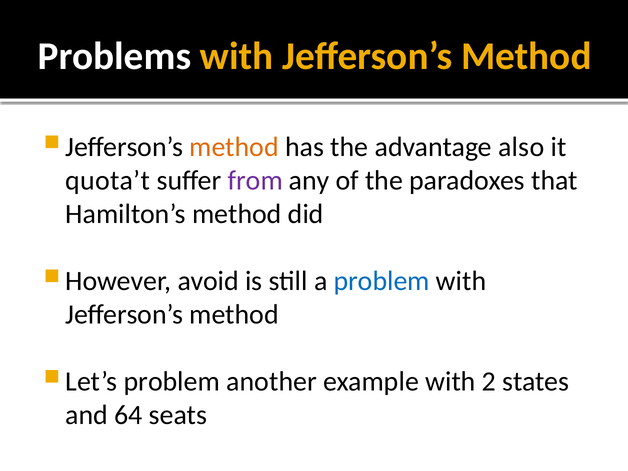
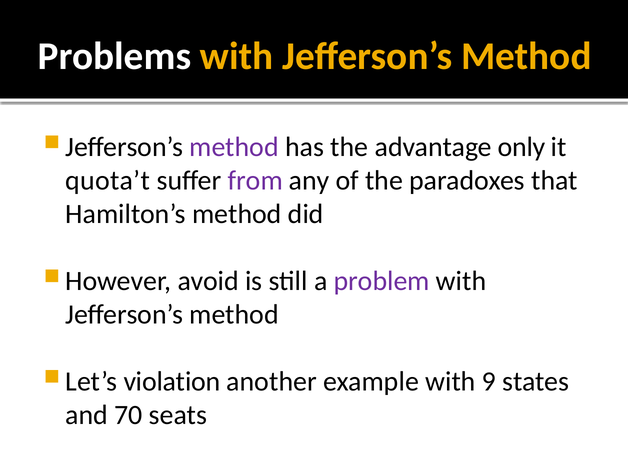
method colour: orange -> purple (234, 147)
also: also -> only (521, 147)
problem colour: blue -> purple (382, 281)
problem: problem -> violation (172, 381)
2: 2 -> 9 (489, 381)
64: 64 -> 70 (128, 415)
